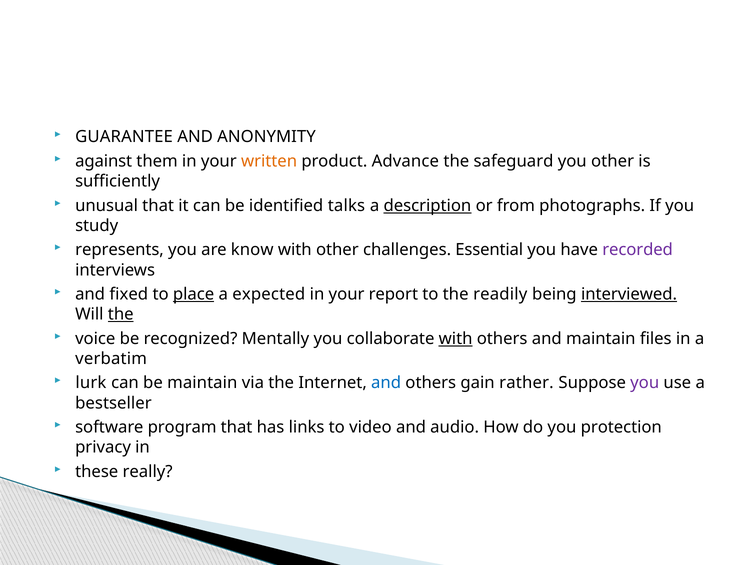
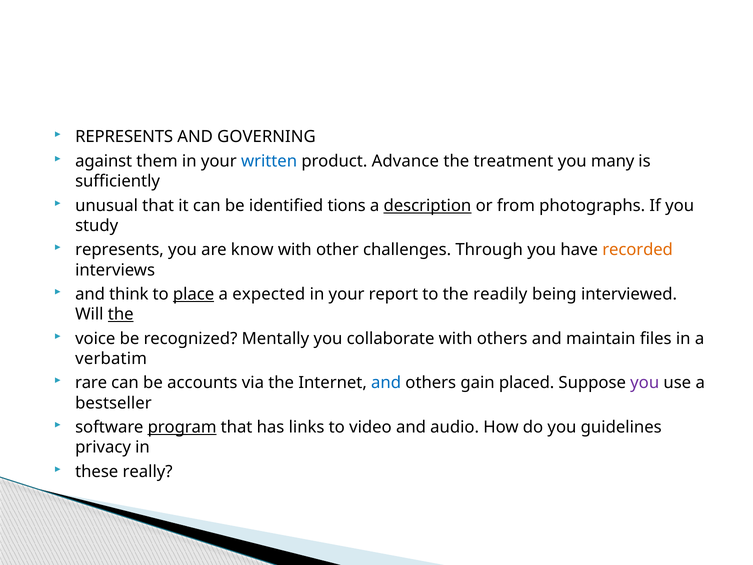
GUARANTEE: GUARANTEE -> REPRESENTS (124, 137)
ANONYMITY: ANONYMITY -> GOVERNING (266, 137)
written colour: orange -> blue (269, 161)
safeguard: safeguard -> treatment (513, 161)
you other: other -> many (613, 161)
talks: talks -> tions (347, 205)
Essential: Essential -> Through (489, 250)
recorded colour: purple -> orange (638, 250)
fixed: fixed -> think (129, 294)
interviewed underline: present -> none (629, 294)
with underline: present -> none (456, 338)
lurk: lurk -> rare (91, 383)
be maintain: maintain -> accounts (202, 383)
rather: rather -> placed (527, 383)
program underline: none -> present (182, 427)
protection: protection -> guidelines (621, 427)
